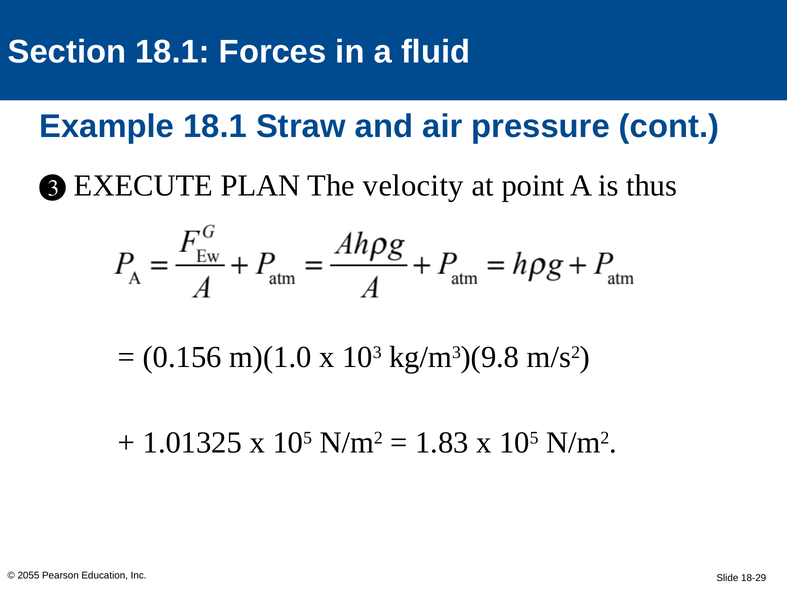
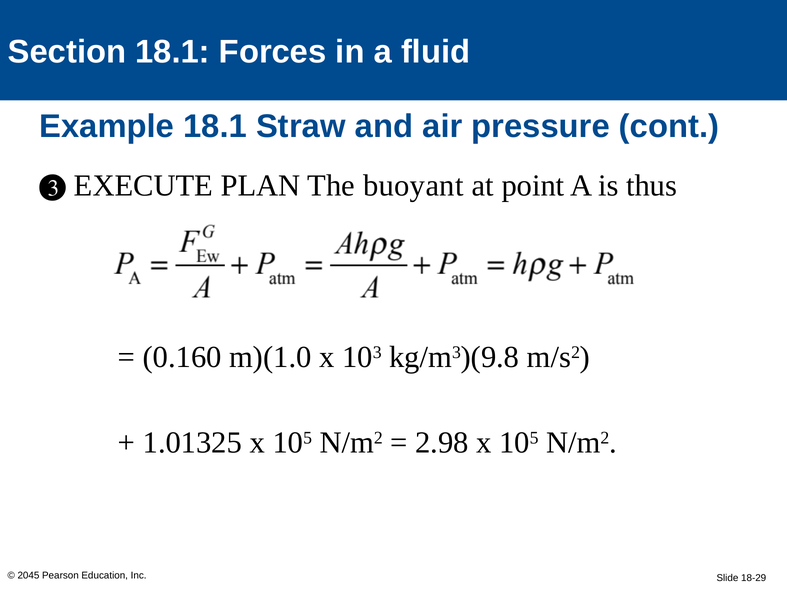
velocity: velocity -> buoyant (413, 186)
0.156: 0.156 -> 0.160 (182, 357)
1.83: 1.83 -> 2.98 (442, 443)
2055: 2055 -> 2045 (28, 576)
